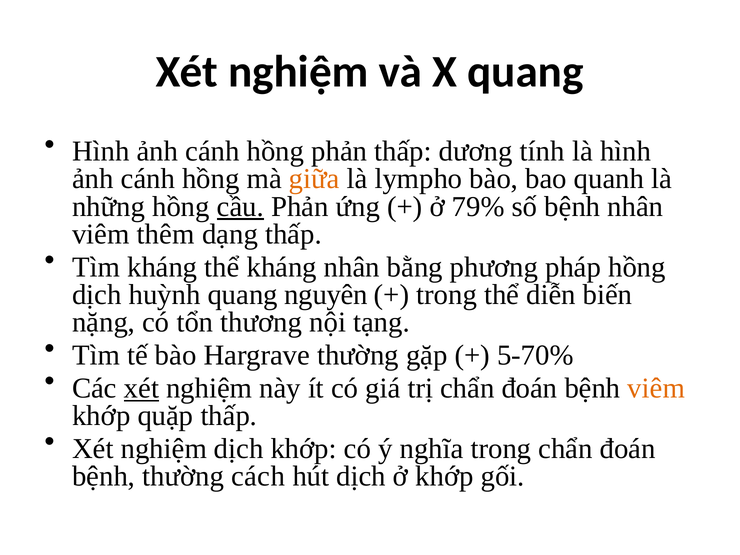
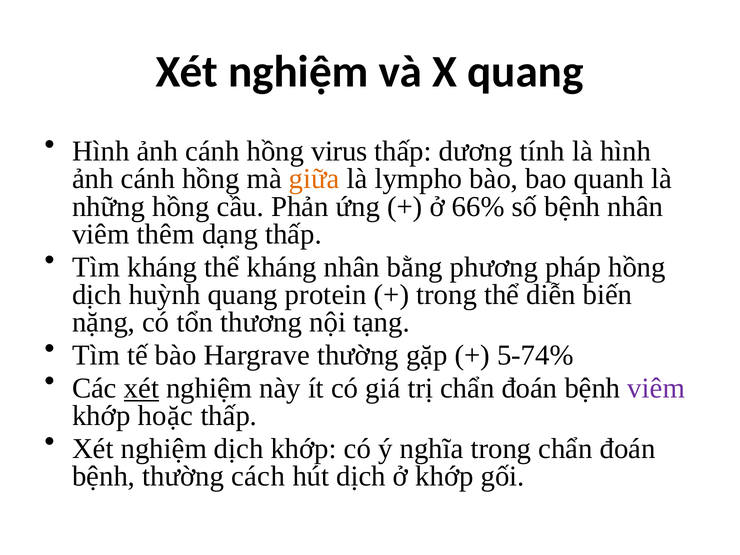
hồng phản: phản -> virus (339, 151)
cầu underline: present -> none (240, 207)
79%: 79% -> 66% (478, 207)
nguyên: nguyên -> protein (326, 295)
5-70%: 5-70% -> 5-74% (535, 355)
viêm colour: orange -> purple (656, 388)
quặp: quặp -> hoặc (165, 416)
